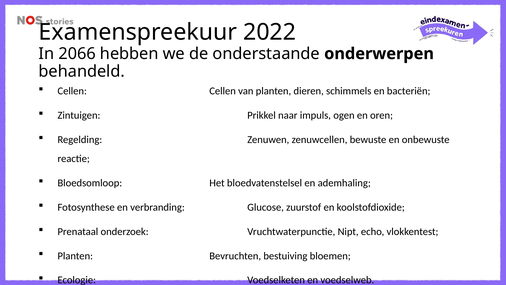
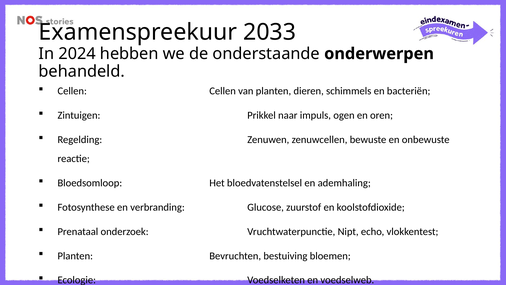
2022: 2022 -> 2033 (270, 32)
2066: 2066 -> 2024 (77, 54)
